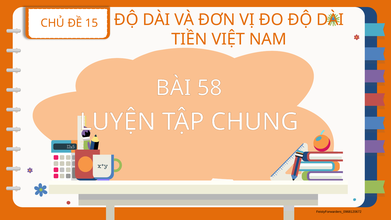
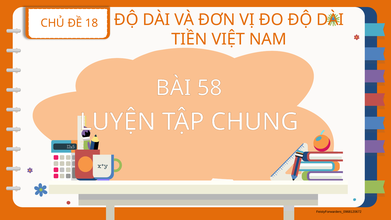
15: 15 -> 18 (92, 23)
